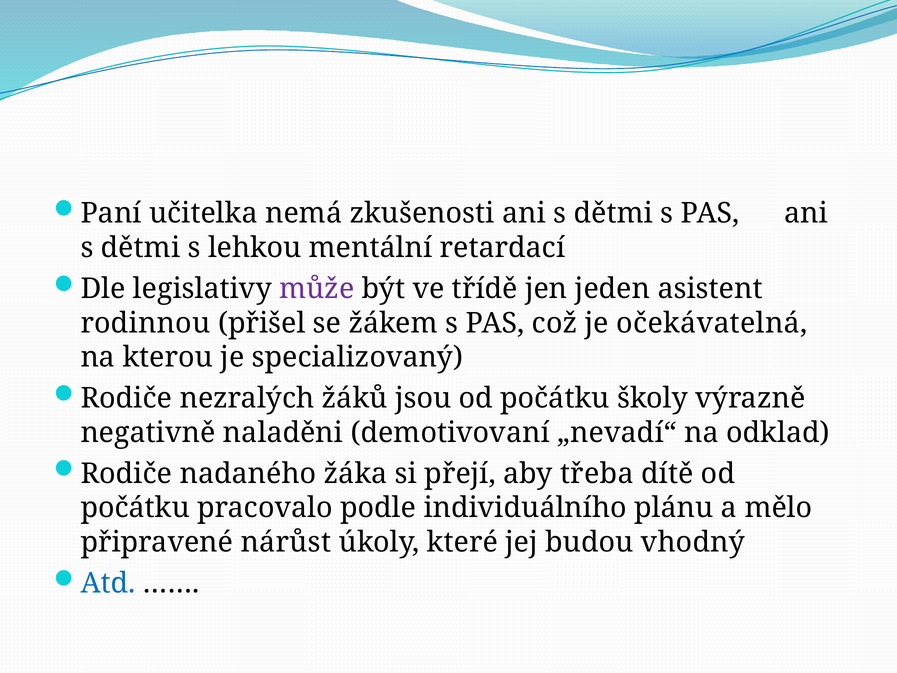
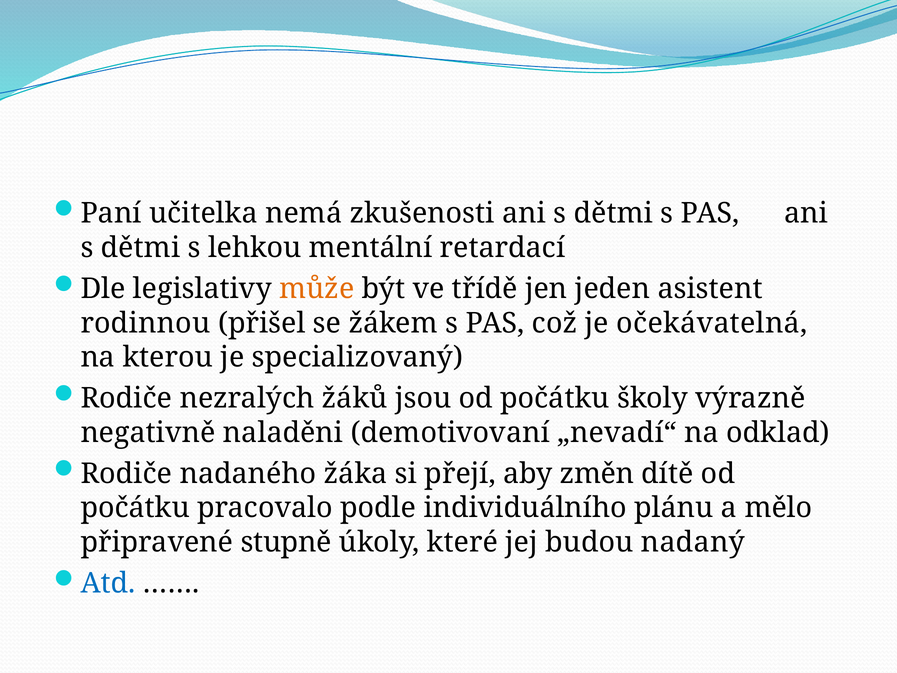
může colour: purple -> orange (317, 289)
třeba: třeba -> změn (597, 473)
nárůst: nárůst -> stupně (286, 542)
vhodný: vhodný -> nadaný (693, 542)
